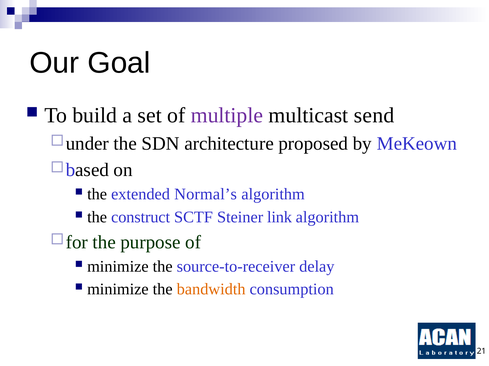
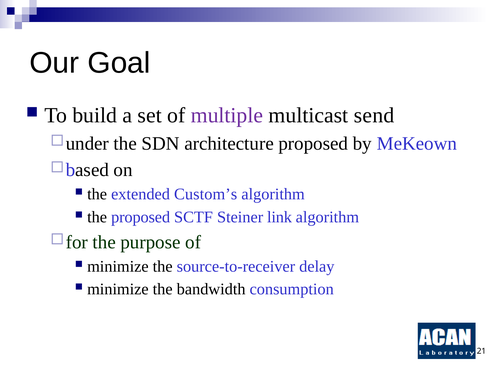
Normal’s: Normal’s -> Custom’s (206, 195)
the construct: construct -> proposed (141, 217)
bandwidth colour: orange -> black (211, 290)
